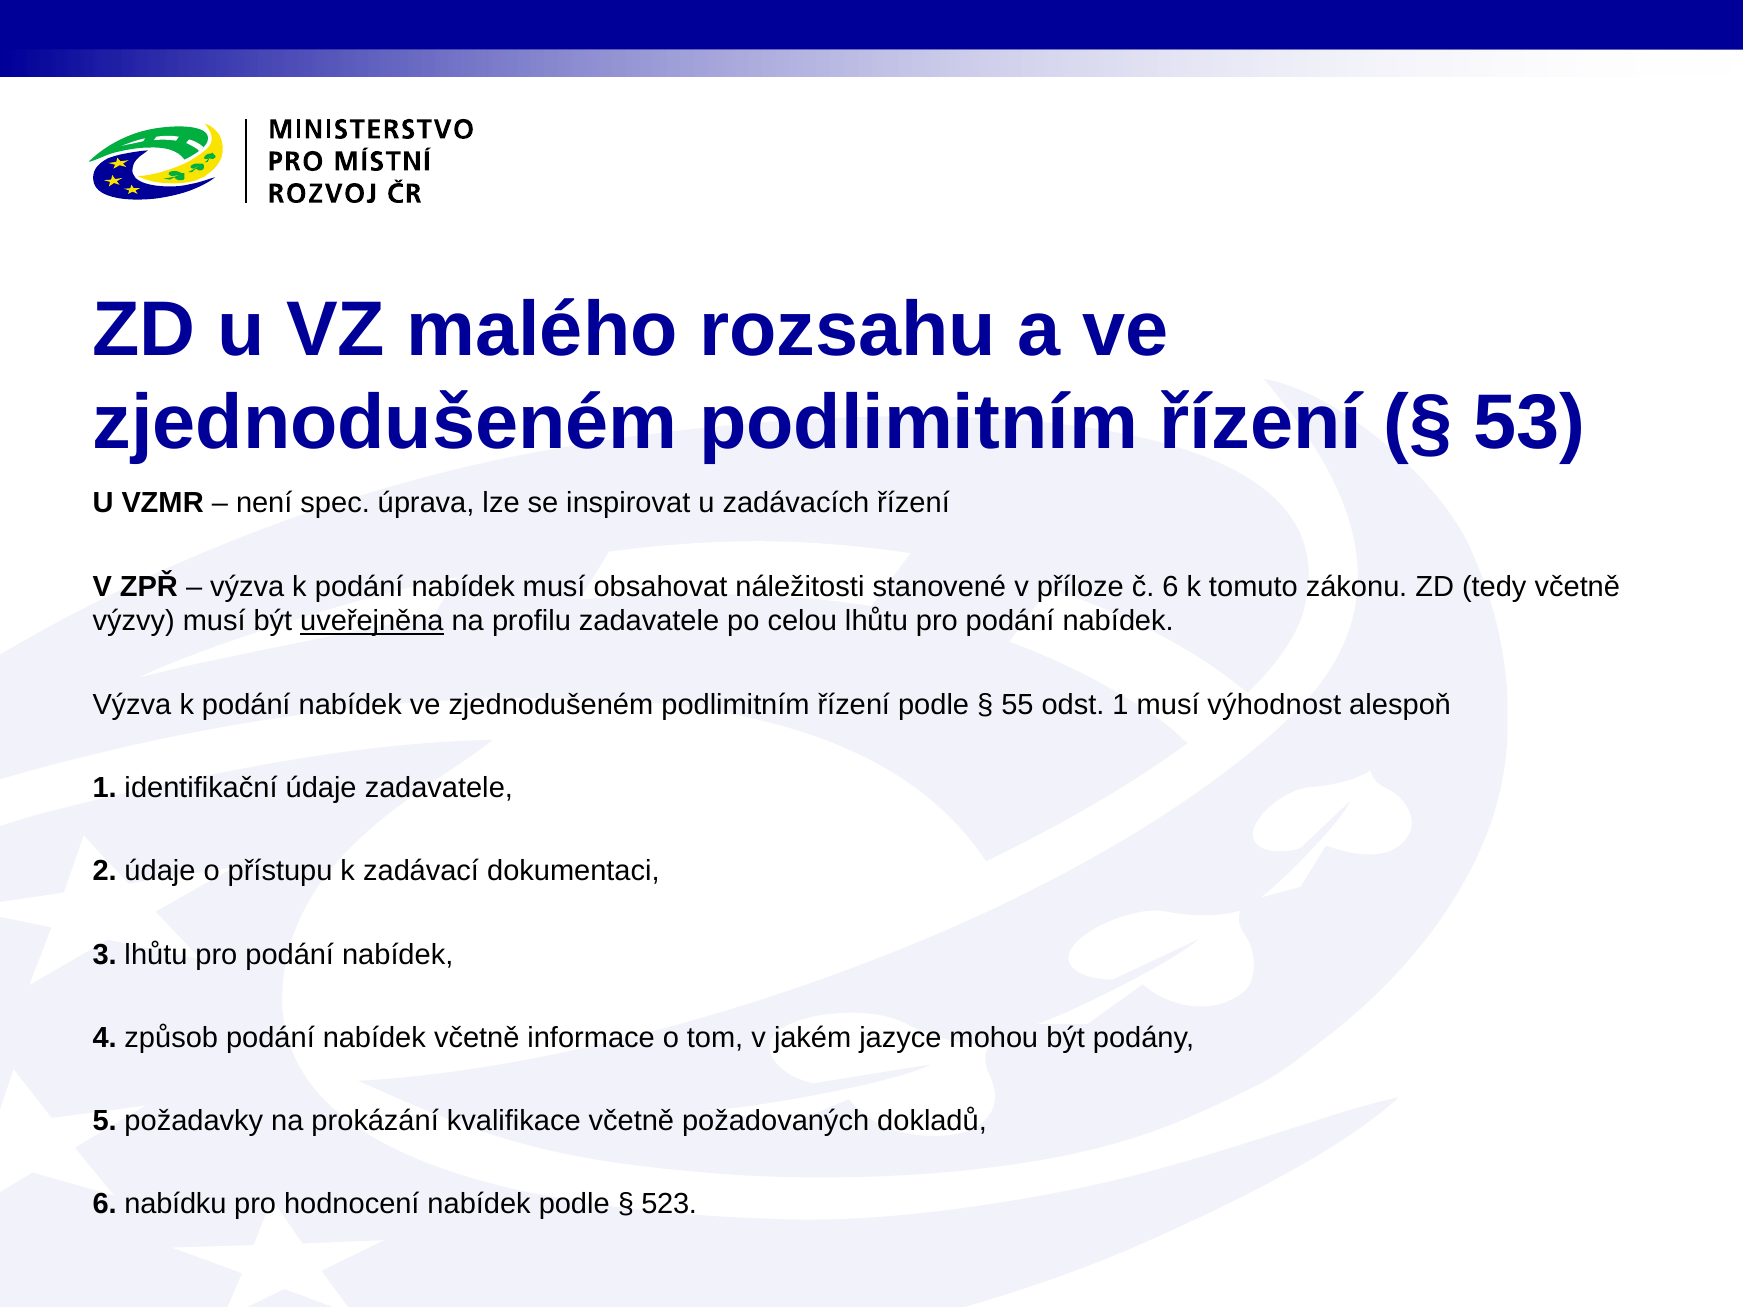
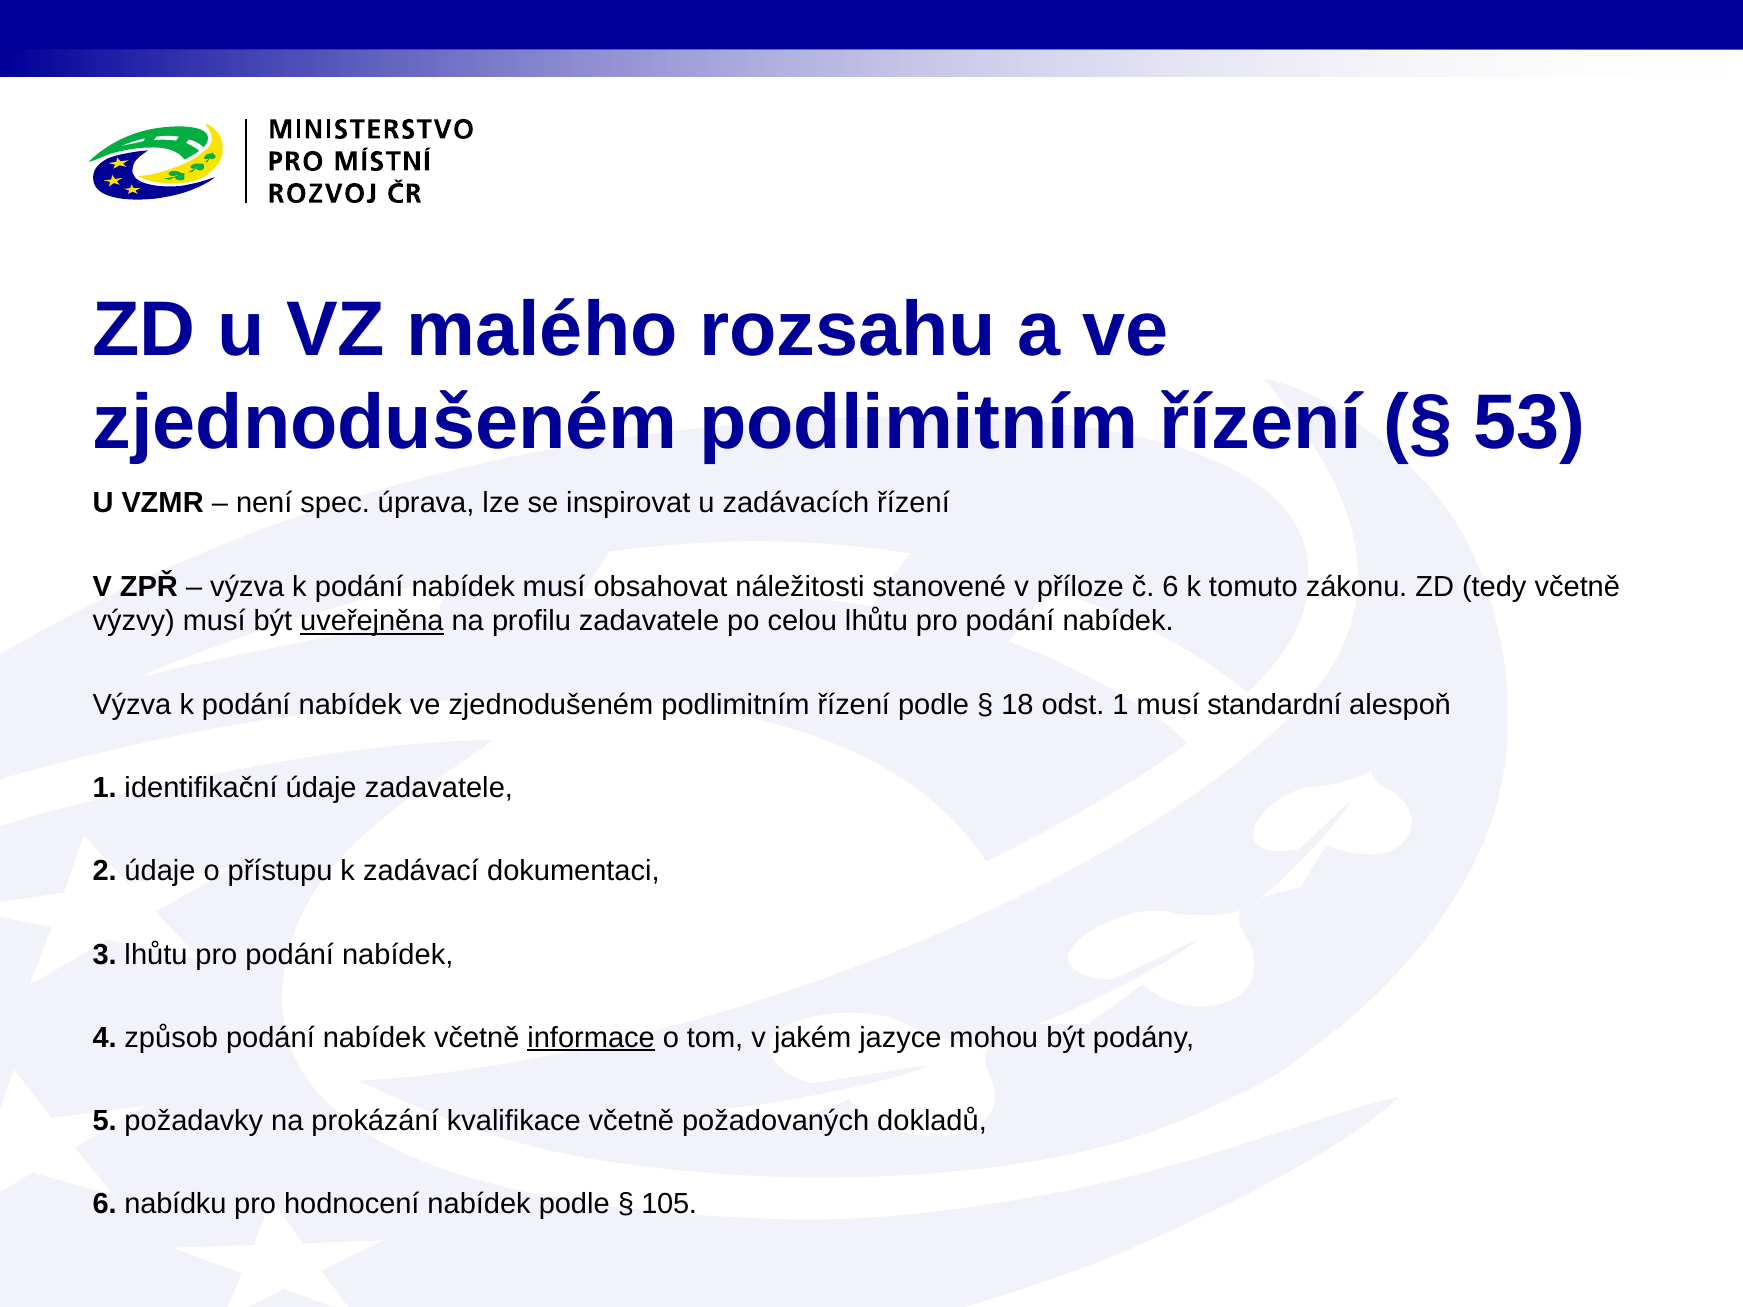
55: 55 -> 18 (1017, 705)
výhodnost: výhodnost -> standardní (1274, 705)
informace underline: none -> present (591, 1038)
523: 523 -> 105 (669, 1205)
